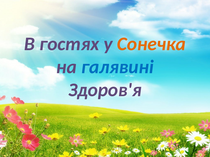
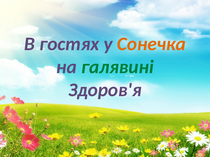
галявині colour: blue -> green (117, 67)
